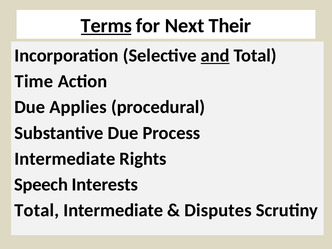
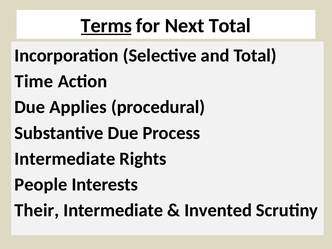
Next Their: Their -> Total (230, 26)
and underline: present -> none (215, 56)
Speech: Speech -> People (41, 185)
Total: Total -> Their (37, 210)
Disputes: Disputes -> Invented (218, 210)
